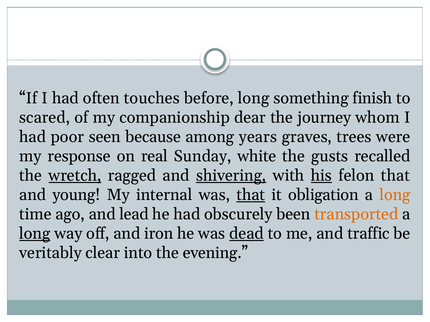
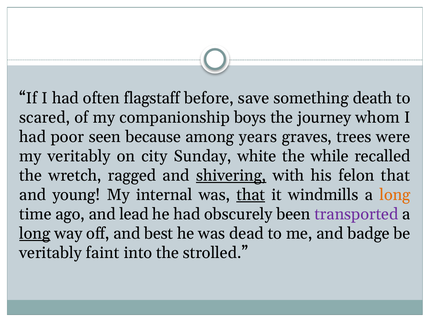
touches: touches -> flagstaff (152, 98)
before long: long -> save (254, 98)
finish: finish -> death (372, 98)
dear: dear -> boys (250, 118)
my response: response -> veritably (79, 156)
real: real -> city (154, 156)
gusts: gusts -> while (330, 156)
wretch underline: present -> none (75, 176)
his underline: present -> none (321, 176)
obligation: obligation -> windmills (323, 195)
transported colour: orange -> purple (356, 214)
iron: iron -> best (159, 234)
dead underline: present -> none (247, 234)
traffic: traffic -> badge (369, 234)
clear: clear -> faint (103, 253)
evening: evening -> strolled (215, 253)
